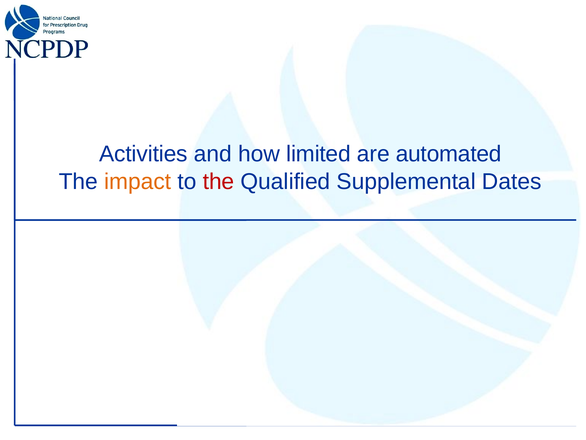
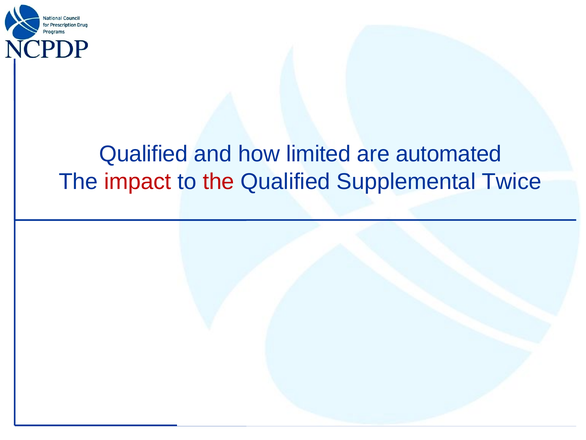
Activities: Activities -> Qualified (143, 154)
impact colour: orange -> red (138, 181)
Dates: Dates -> Twice (512, 181)
